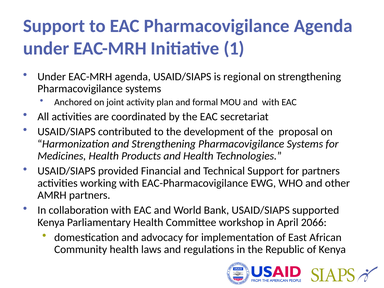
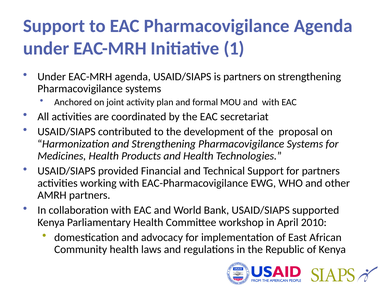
is regional: regional -> partners (242, 77)
2066: 2066 -> 2010 (314, 222)
